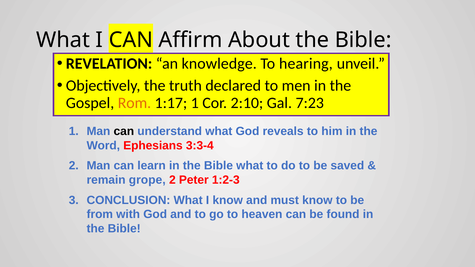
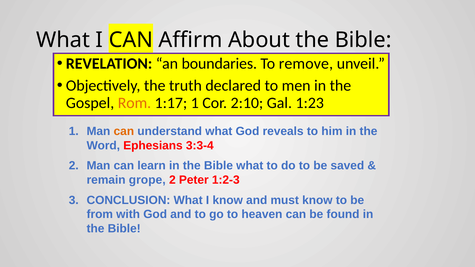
knowledge: knowledge -> boundaries (219, 64)
hearing: hearing -> remove (306, 64)
7:23: 7:23 -> 1:23 (310, 103)
can colour: black -> orange (124, 131)
